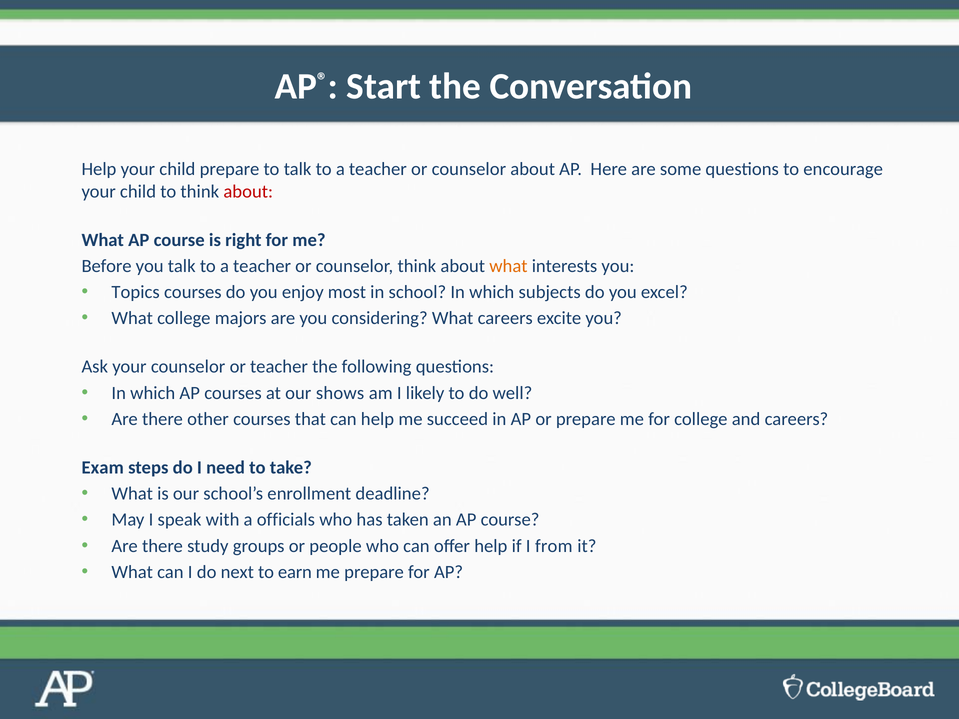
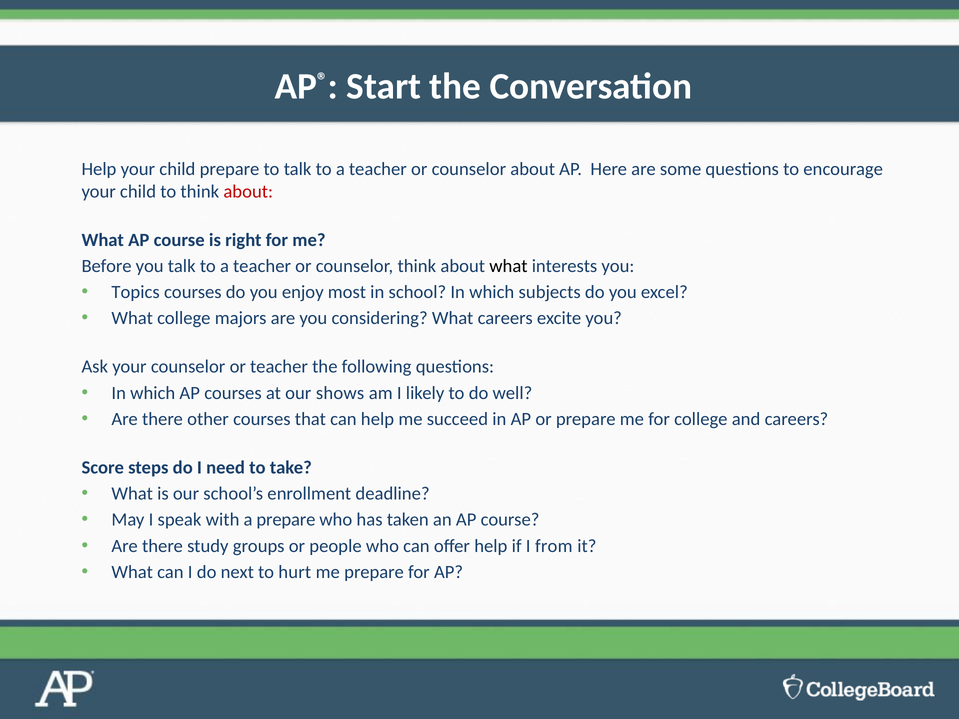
what colour: orange -> black (508, 266)
Exam: Exam -> Score (103, 468)
a officials: officials -> prepare (286, 520)
earn: earn -> hurt (295, 572)
